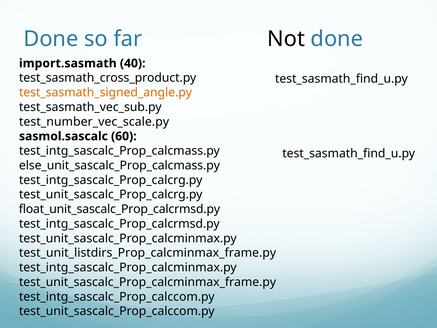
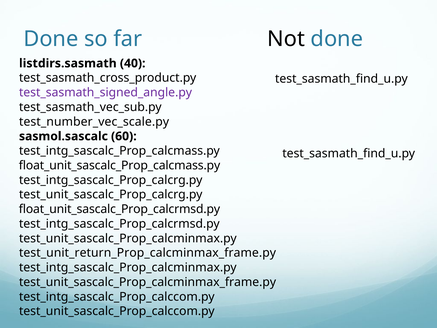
import.sasmath: import.sasmath -> listdirs.sasmath (68, 63)
test_sasmath_signed_angle.py colour: orange -> purple (106, 92)
else_unit_sascalc_Prop_calcmass.py: else_unit_sascalc_Prop_calcmass.py -> float_unit_sascalc_Prop_calcmass.py (119, 165)
test_unit_listdirs_Prop_calcminmax_frame.py: test_unit_listdirs_Prop_calcminmax_frame.py -> test_unit_return_Prop_calcminmax_frame.py (148, 253)
